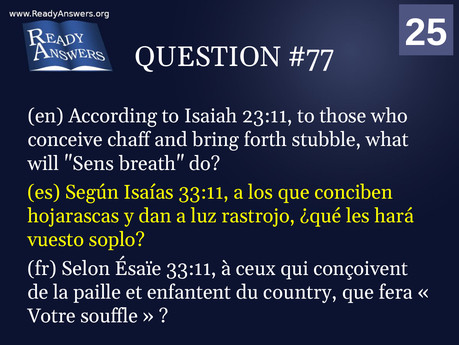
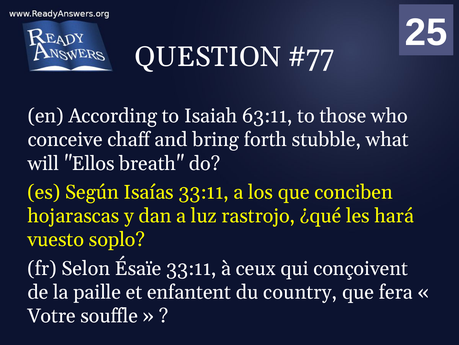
23:11: 23:11 -> 63:11 (267, 116)
Sens: Sens -> Ellos (89, 163)
